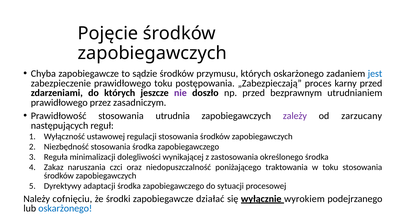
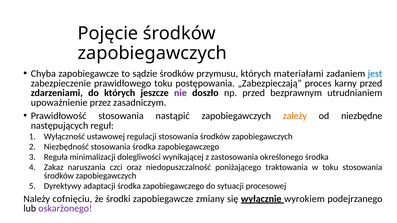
których oskarżonego: oskarżonego -> materiałami (299, 74)
prawidłowego: prawidłowego -> upoważnienie (59, 103)
utrudnia: utrudnia -> nastąpić (173, 116)
zależy colour: purple -> orange (295, 116)
zarzucany: zarzucany -> niezbędne (362, 116)
działać: działać -> zmiany (210, 199)
oskarżonego colour: blue -> purple (65, 209)
